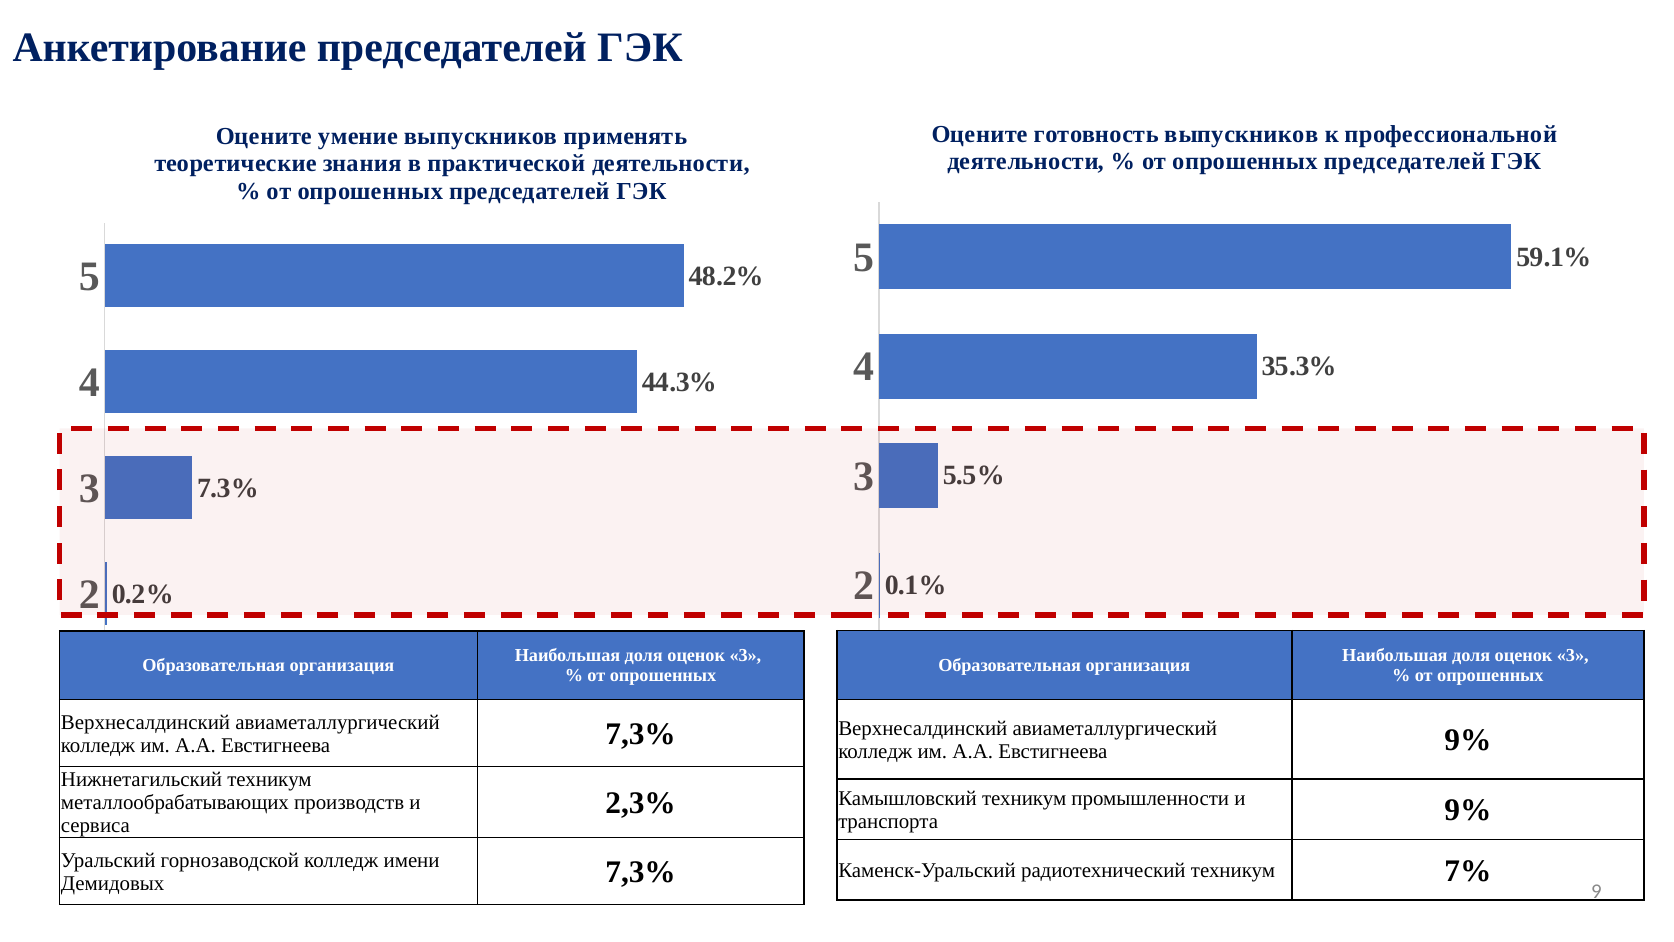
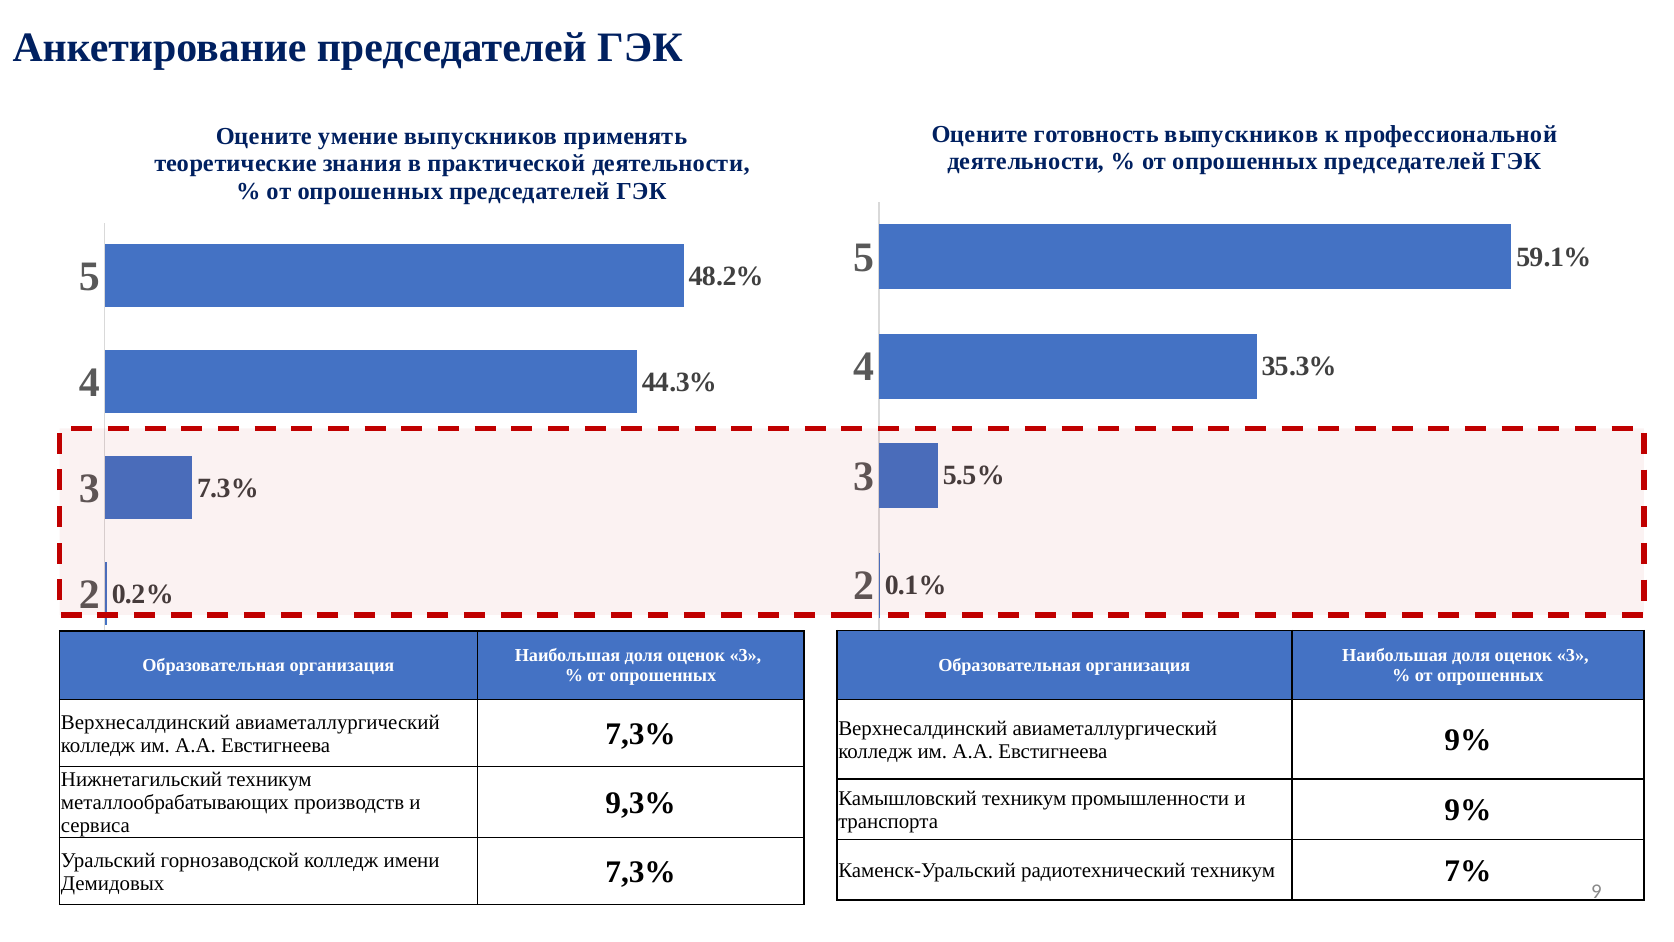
2,3%: 2,3% -> 9,3% (641, 803)
